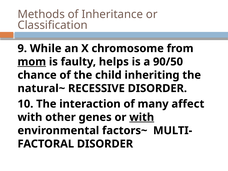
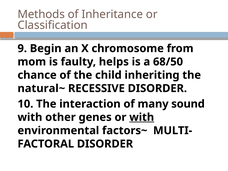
While: While -> Begin (46, 48)
mom underline: present -> none (32, 62)
90/50: 90/50 -> 68/50 (168, 62)
affect: affect -> sound (188, 104)
